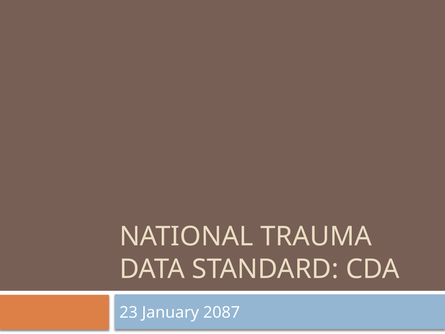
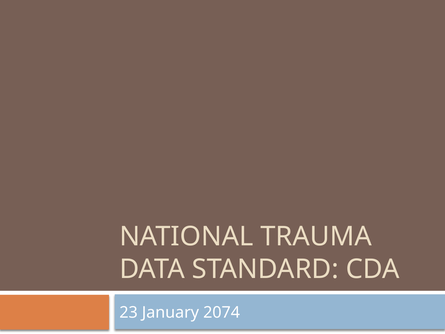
2087: 2087 -> 2074 (222, 312)
